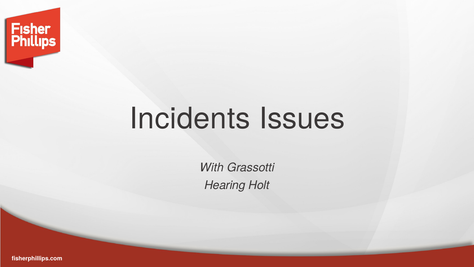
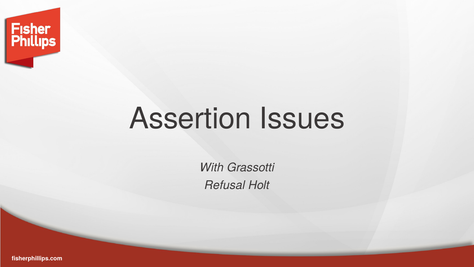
Incidents: Incidents -> Assertion (190, 118)
Hearing: Hearing -> Refusal (225, 185)
